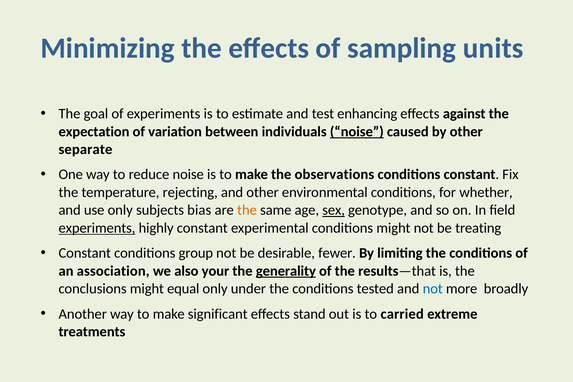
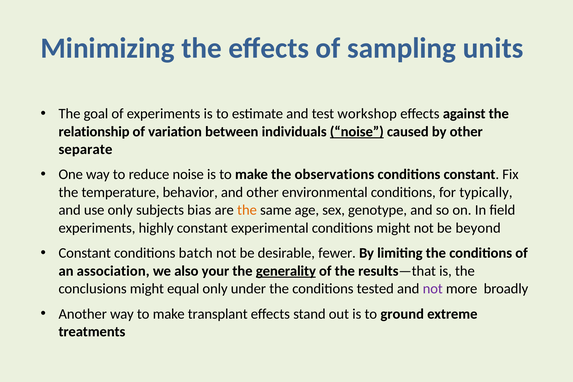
enhancing: enhancing -> workshop (367, 114)
expectation: expectation -> relationship (94, 132)
rejecting: rejecting -> behavior (190, 192)
whether: whether -> typically (486, 192)
sex underline: present -> none (334, 210)
experiments underline: present -> none (97, 228)
treating: treating -> beyond (478, 228)
group: group -> batch (196, 253)
not colour: blue -> purple (433, 289)
significant: significant -> transplant (218, 314)
carried: carried -> ground (402, 314)
